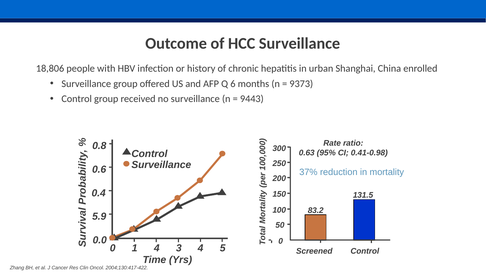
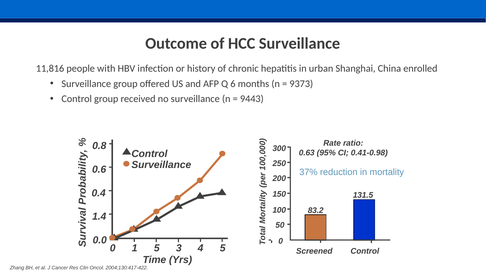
18,806: 18,806 -> 11,816 (50, 68)
5.9: 5.9 -> 1.4 (99, 216)
1 4: 4 -> 5 (157, 247)
